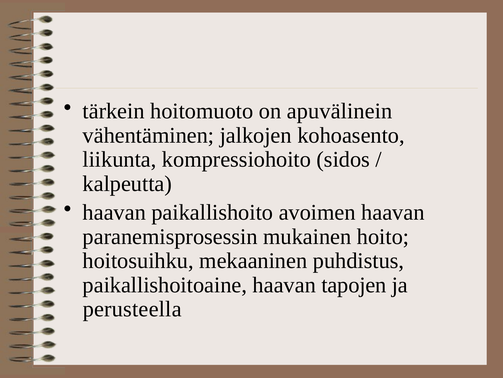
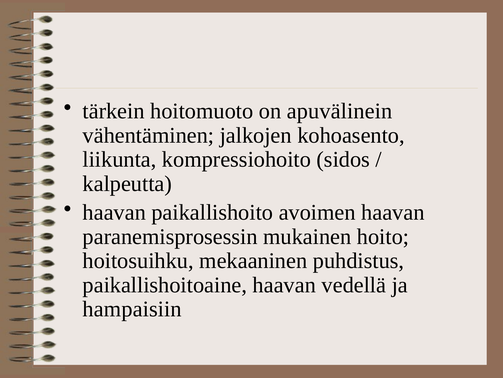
tapojen: tapojen -> vedellä (354, 284)
perusteella: perusteella -> hampaisiin (132, 309)
